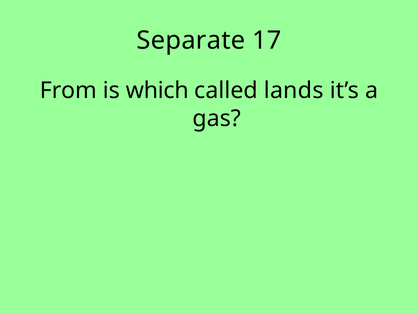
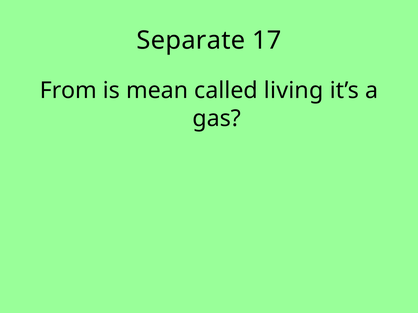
which: which -> mean (157, 91)
lands: lands -> living (294, 91)
